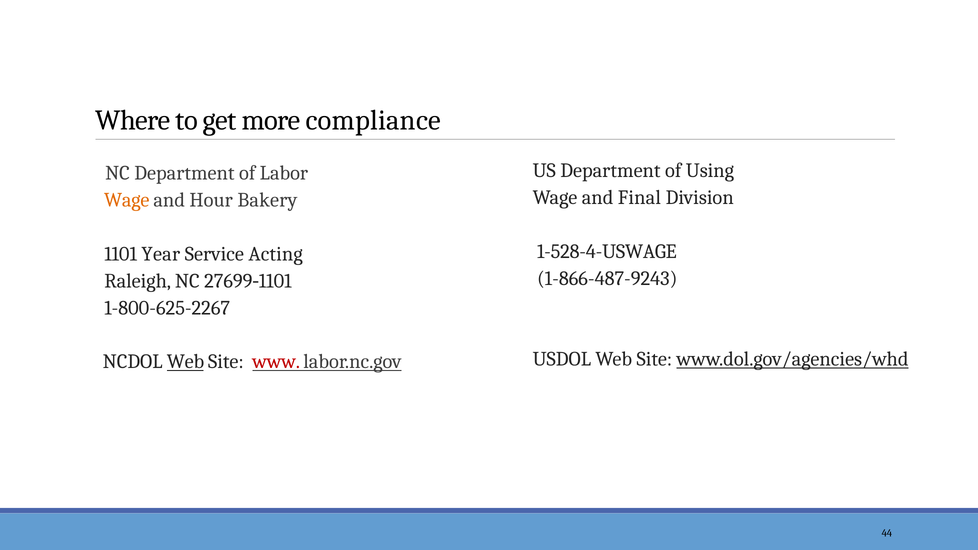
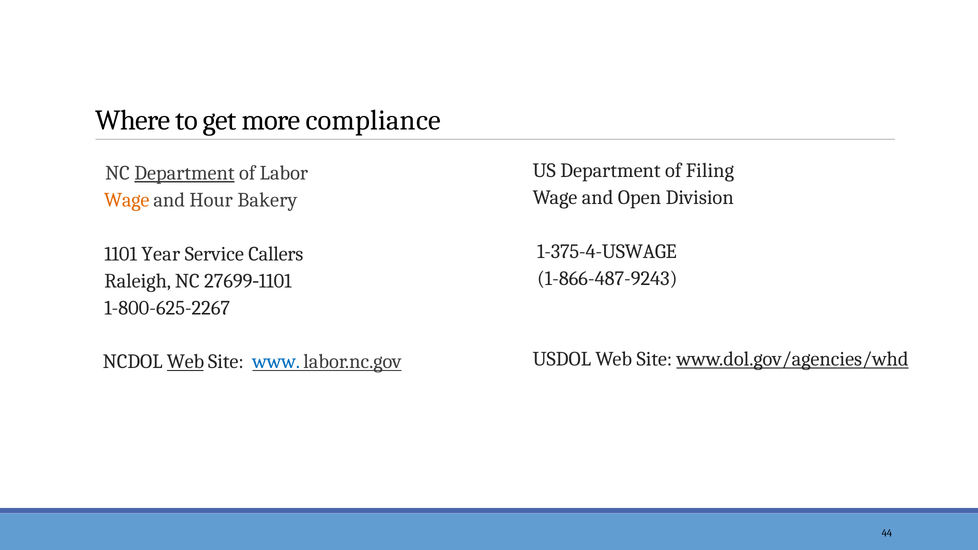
Using: Using -> Filing (710, 171)
Department underline: none -> present (184, 173)
Final: Final -> Open (639, 198)
1-528-4-USWAGE: 1-528-4-USWAGE -> 1-375-4-USWAGE (607, 251)
Acting: Acting -> Callers (276, 254)
www colour: red -> blue (276, 362)
